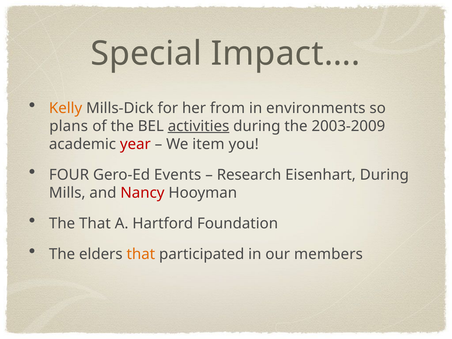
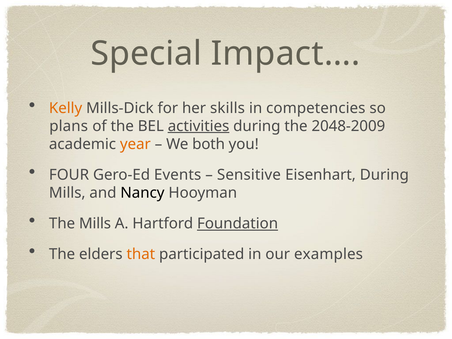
from: from -> skills (227, 108)
environments: environments -> competencies (316, 108)
2003-2009: 2003-2009 -> 2048-2009 (348, 126)
year colour: red -> orange (135, 144)
item: item -> both (209, 144)
Research: Research -> Sensitive (249, 175)
Nancy colour: red -> black (142, 193)
The That: That -> Mills (95, 224)
Foundation underline: none -> present (238, 224)
members: members -> examples (328, 254)
